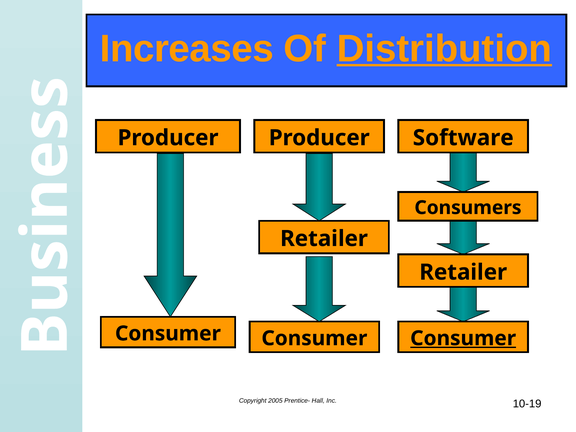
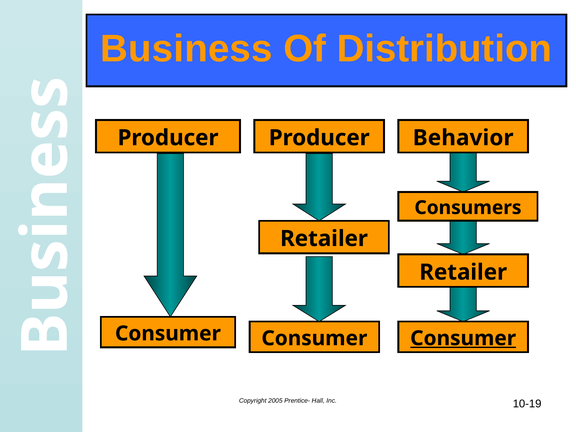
Increases: Increases -> Business (186, 49)
Distribution underline: present -> none (444, 49)
Software: Software -> Behavior (463, 138)
